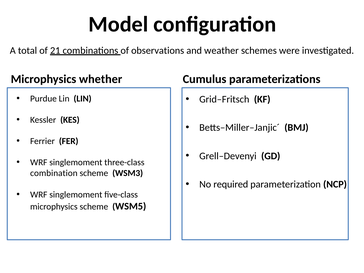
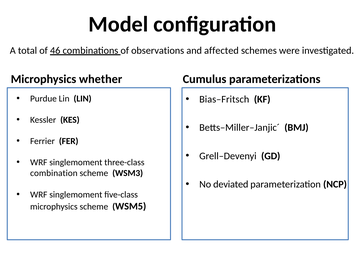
21: 21 -> 46 (55, 50)
weather: weather -> affected (221, 50)
Grid–Fritsch: Grid–Fritsch -> Bias–Fritsch (224, 99)
required: required -> deviated (231, 184)
